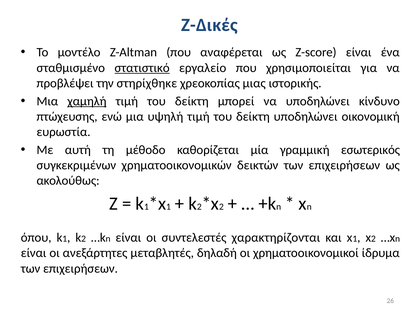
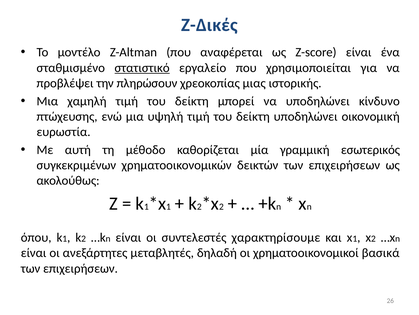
στηρίχθηκε: στηρίχθηκε -> πληρώσουν (147, 83)
χαμηλή underline: present -> none (87, 101)
χαρακτηρίζονται: χαρακτηρίζονται -> χαρακτηρίσουμε (276, 237)
ίδρυμα: ίδρυμα -> βασικά (381, 252)
